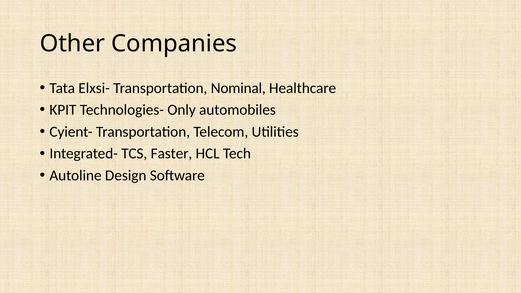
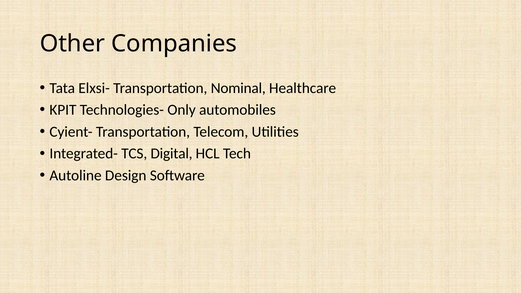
Faster: Faster -> Digital (172, 154)
